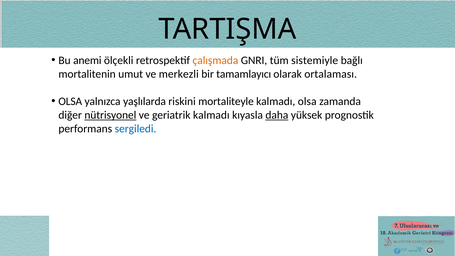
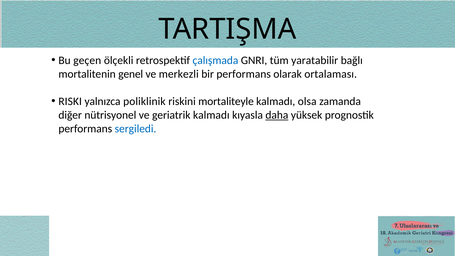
anemi: anemi -> geçen (87, 60)
çalışmada colour: orange -> blue (215, 60)
sistemiyle: sistemiyle -> yaratabilir (315, 60)
umut: umut -> genel (131, 74)
bir tamamlayıcı: tamamlayıcı -> performans (244, 74)
OLSA: OLSA -> RISKI (70, 101)
yaşlılarda: yaşlılarda -> poliklinik (144, 101)
nütrisyonel underline: present -> none (110, 115)
